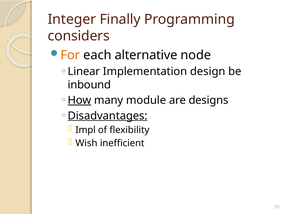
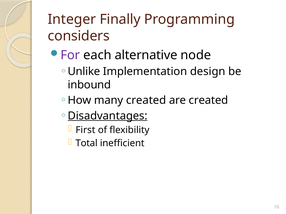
For colour: orange -> purple (70, 55)
Linear: Linear -> Unlike (84, 72)
How underline: present -> none (80, 100)
many module: module -> created (146, 100)
are designs: designs -> created (208, 100)
Impl: Impl -> First (85, 130)
Wish: Wish -> Total (87, 144)
